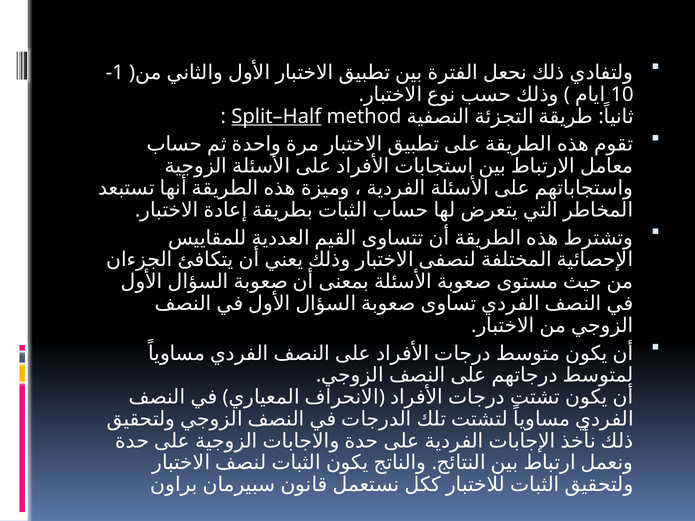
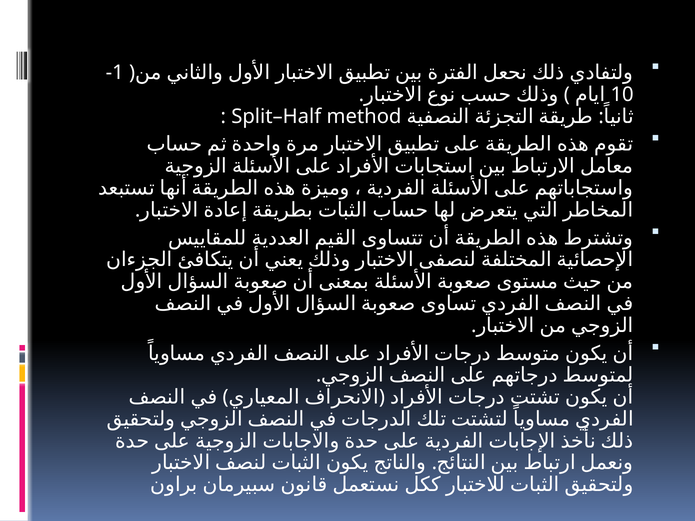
Split–Half underline: present -> none (276, 116)
